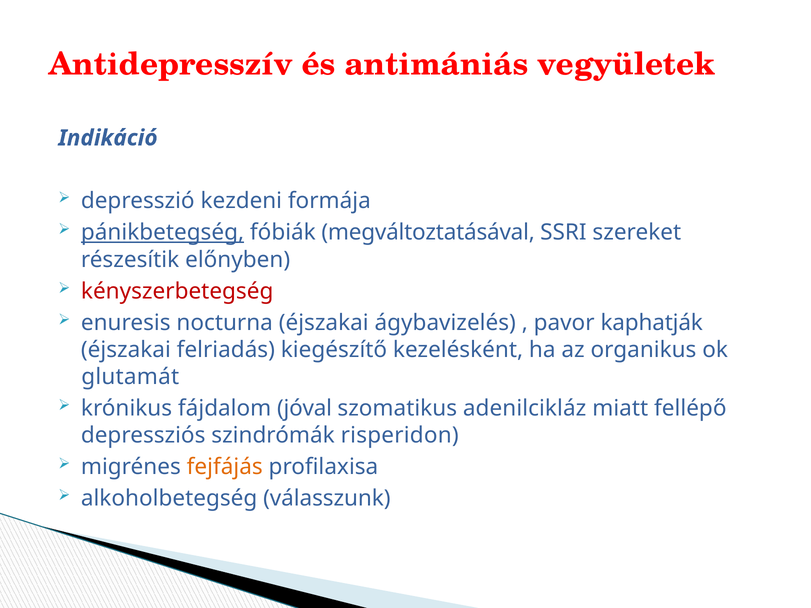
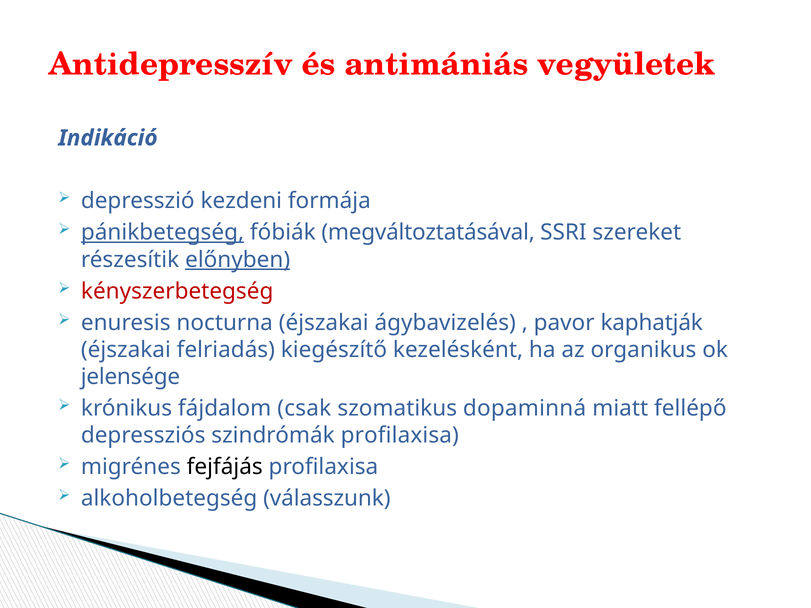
előnyben underline: none -> present (238, 260)
glutamát: glutamát -> jelensége (130, 377)
jóval: jóval -> csak (304, 408)
adenilcikláz: adenilcikláz -> dopaminná (525, 408)
szindrómák risperidon: risperidon -> profilaxisa (400, 435)
fejfájás colour: orange -> black (225, 467)
